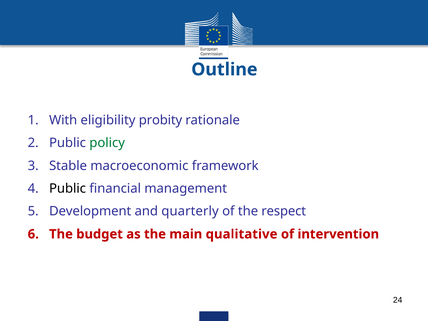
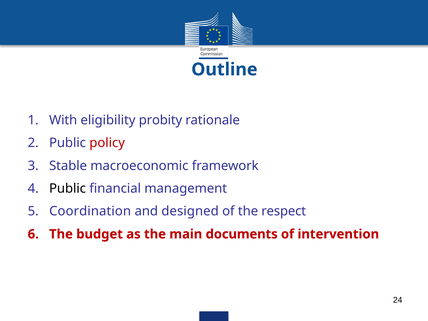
policy colour: green -> red (107, 143)
Development: Development -> Coordination (90, 211)
quarterly: quarterly -> designed (190, 211)
qualitative: qualitative -> documents (242, 234)
